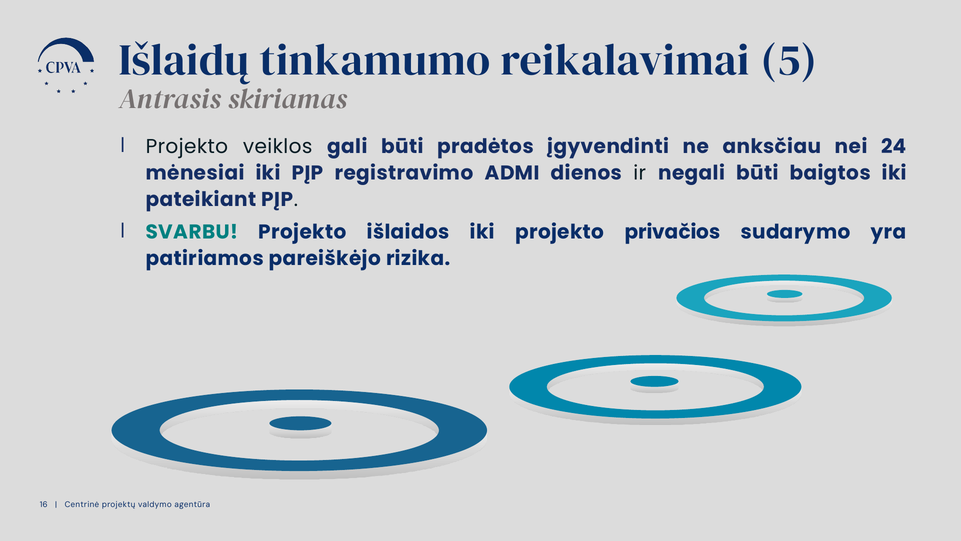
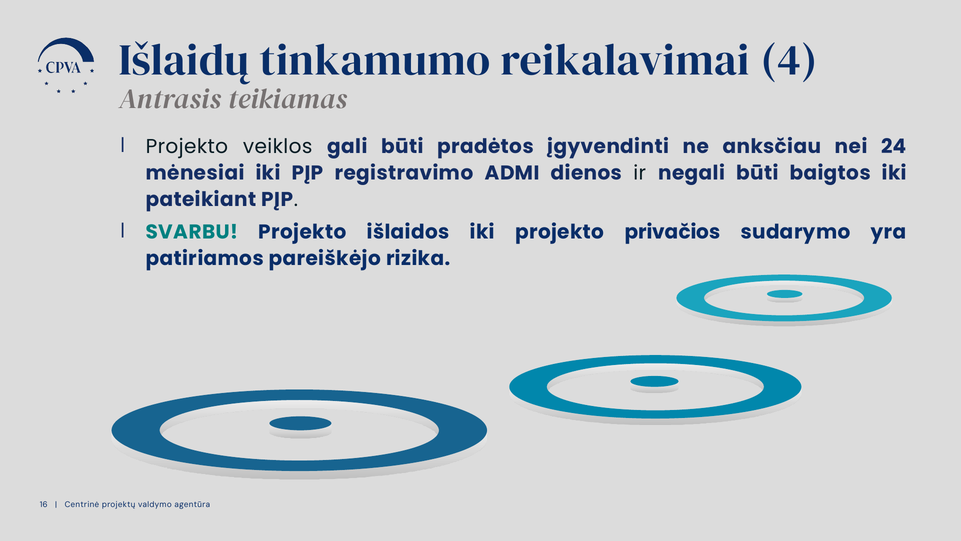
5: 5 -> 4 (789, 60)
skiriamas: skiriamas -> teikiamas (287, 99)
